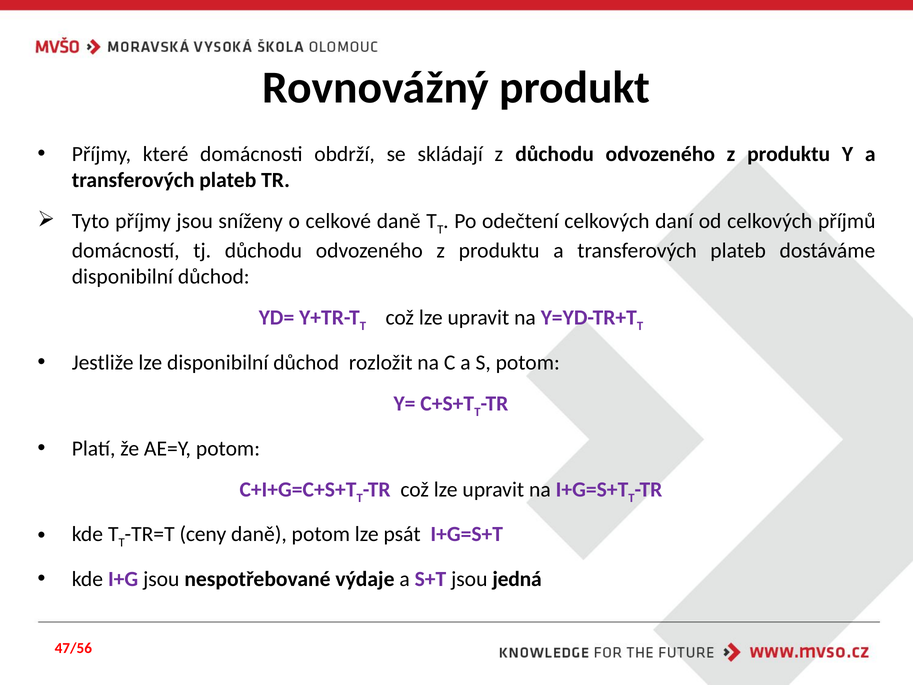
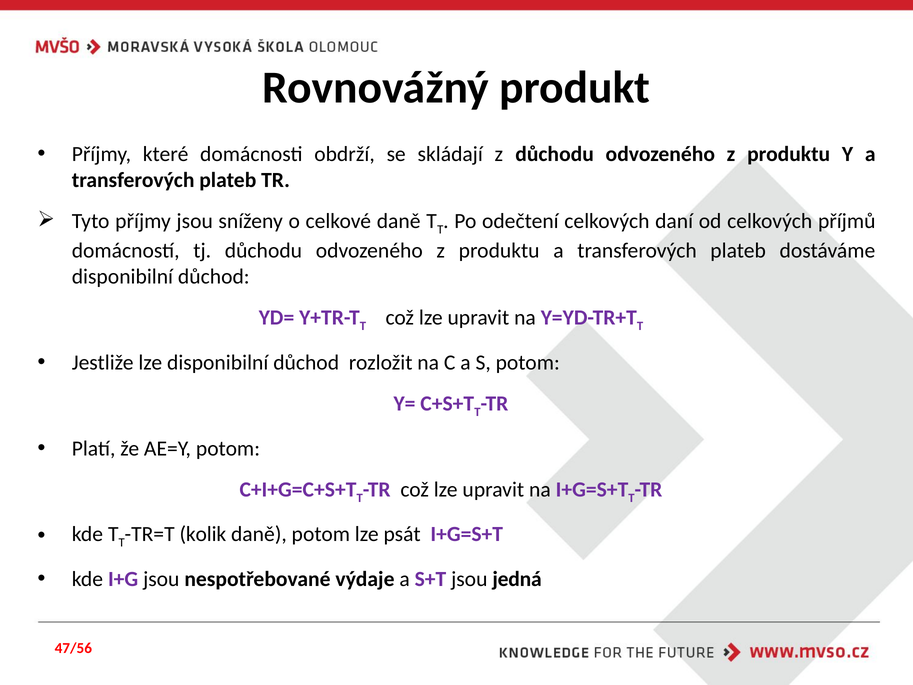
ceny: ceny -> kolik (203, 534)
